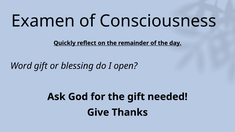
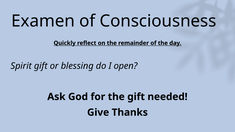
Word: Word -> Spirit (21, 66)
